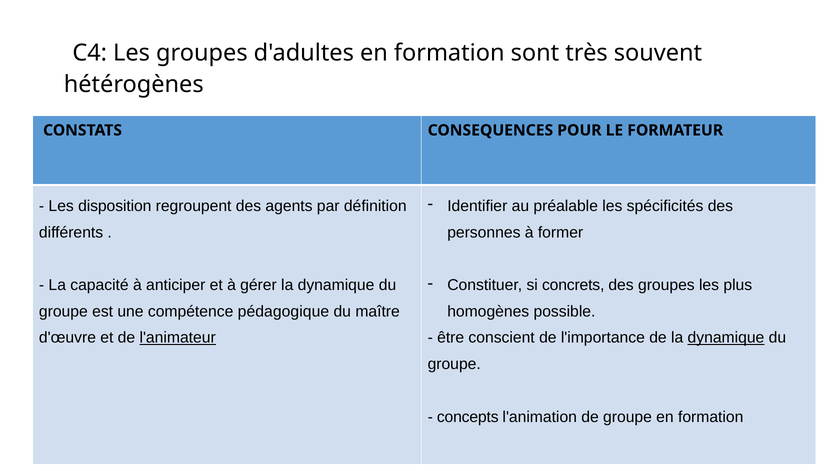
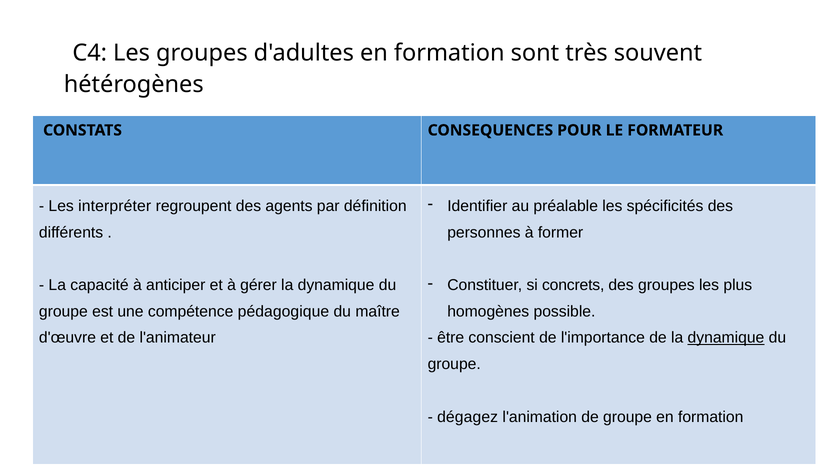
disposition: disposition -> interpréter (115, 206)
l'animateur underline: present -> none (178, 338)
concepts: concepts -> dégagez (468, 417)
